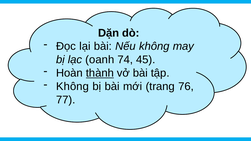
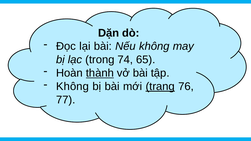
oanh: oanh -> trong (100, 60)
45: 45 -> 65 (146, 60)
trang underline: none -> present (160, 87)
